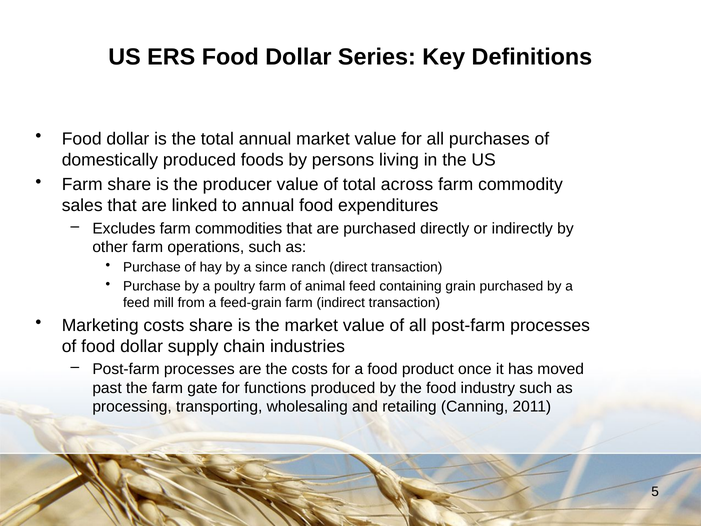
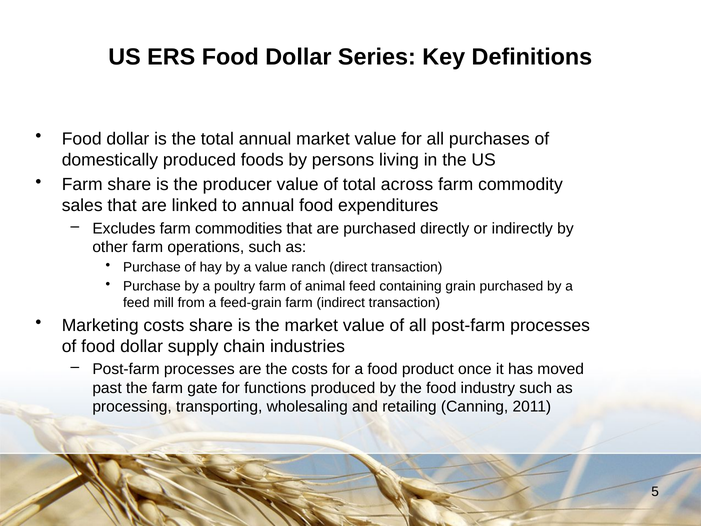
a since: since -> value (271, 267)
